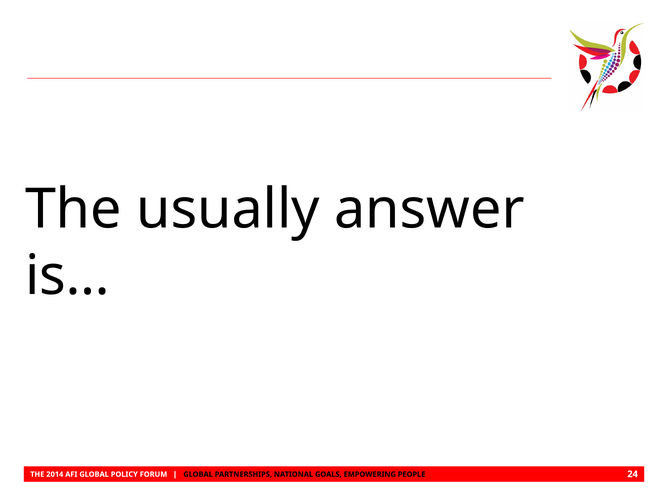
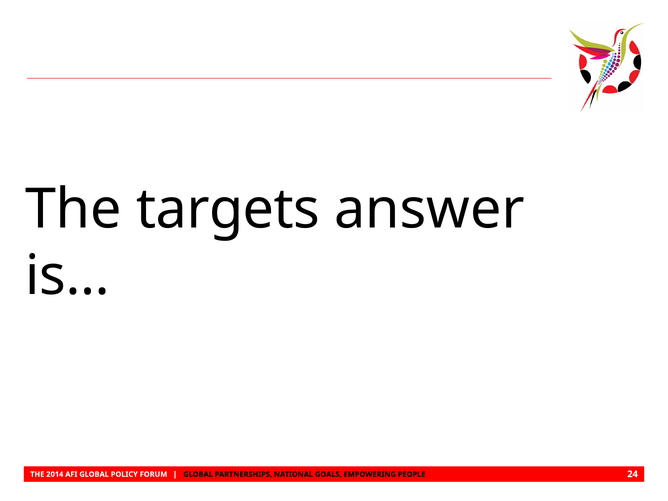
usually: usually -> targets (228, 209)
